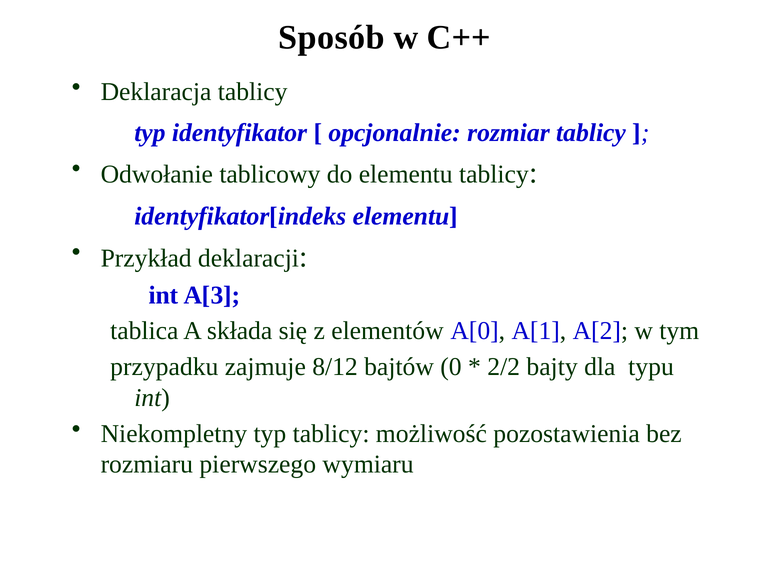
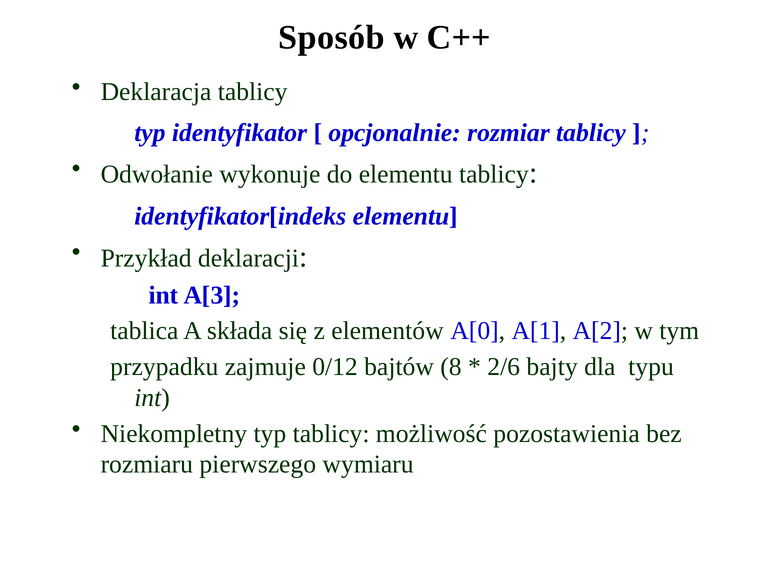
tablicowy: tablicowy -> wykonuje (270, 174)
8/12: 8/12 -> 0/12 (335, 367)
0: 0 -> 8 (451, 367)
2/2: 2/2 -> 2/6 (504, 367)
